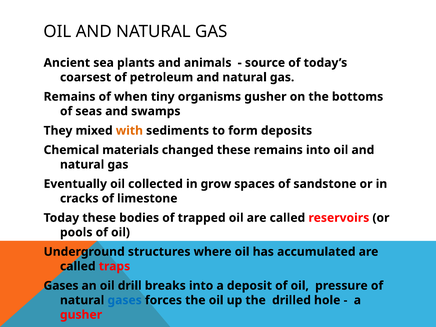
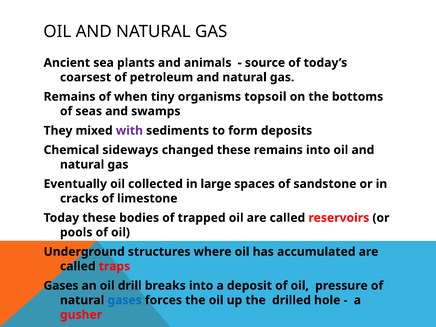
organisms gusher: gusher -> topsoil (265, 97)
with colour: orange -> purple (129, 131)
materials: materials -> sideways (130, 150)
grow: grow -> large (216, 184)
